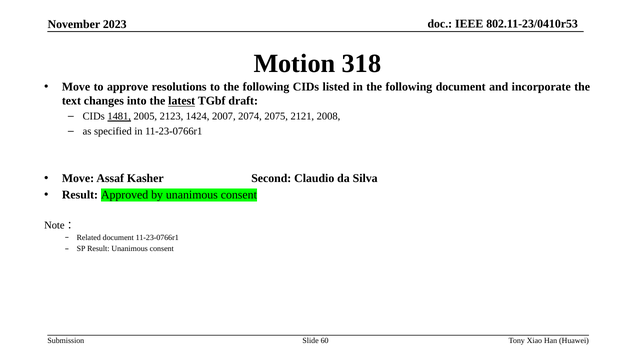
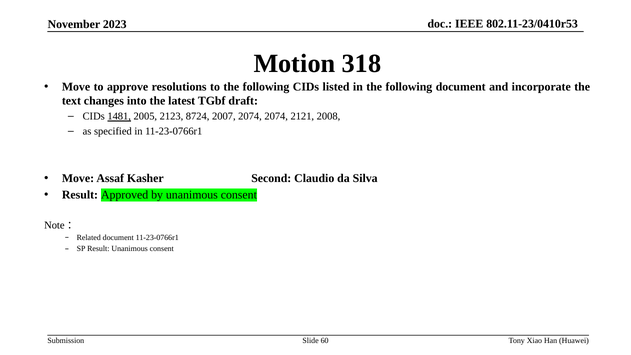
latest underline: present -> none (182, 101)
1424: 1424 -> 8724 (198, 116)
2074 2075: 2075 -> 2074 (276, 116)
